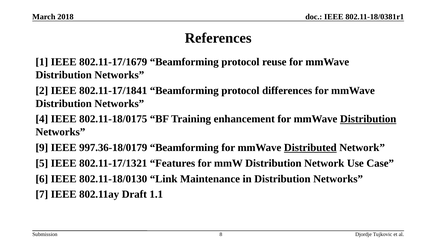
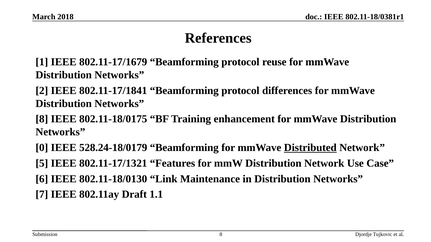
4: 4 -> 8 (42, 119)
Distribution underline: present -> none (368, 119)
9: 9 -> 0 (42, 148)
997.36-18/0179: 997.36-18/0179 -> 528.24-18/0179 (113, 148)
